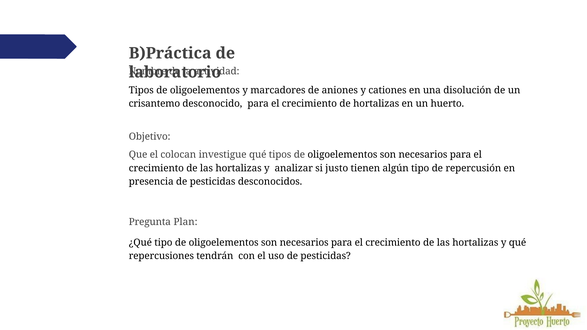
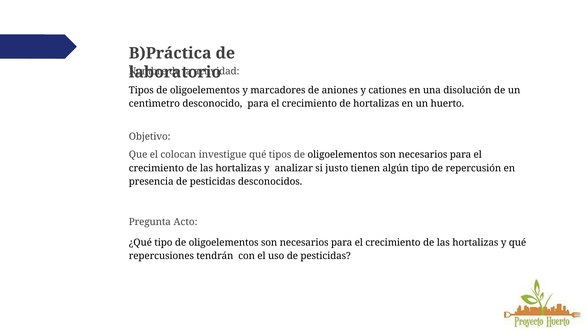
crisantemo: crisantemo -> centìmetro (154, 104)
Plan: Plan -> Acto (186, 222)
